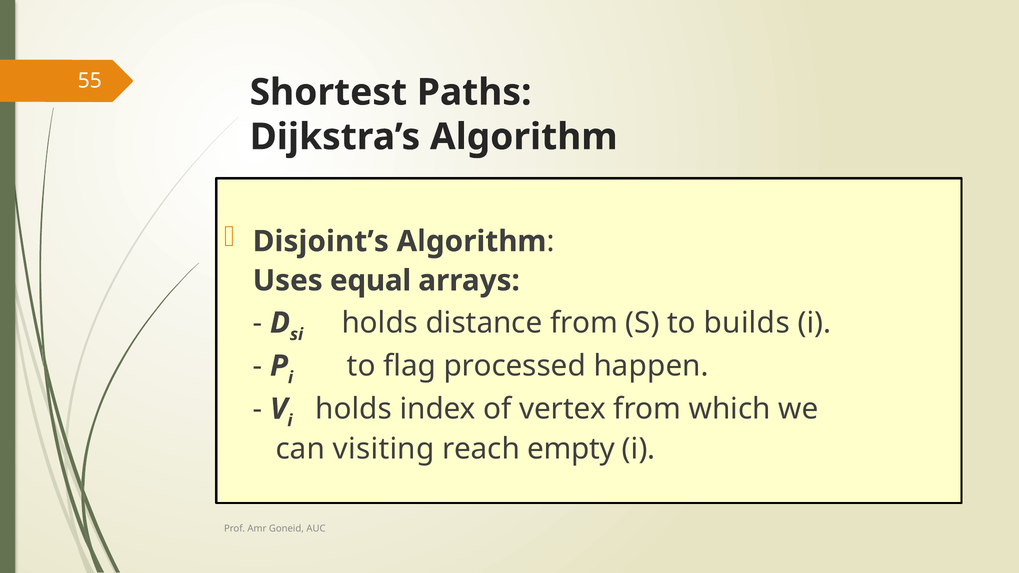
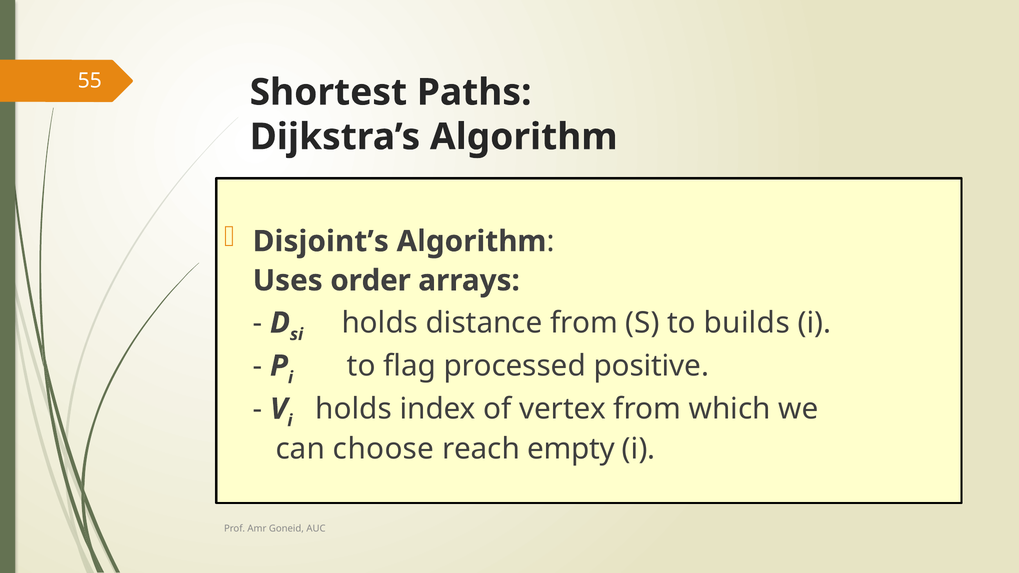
equal: equal -> order (371, 281)
happen: happen -> positive (651, 366)
visiting: visiting -> choose (384, 449)
